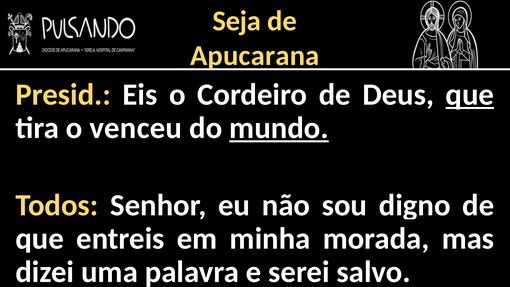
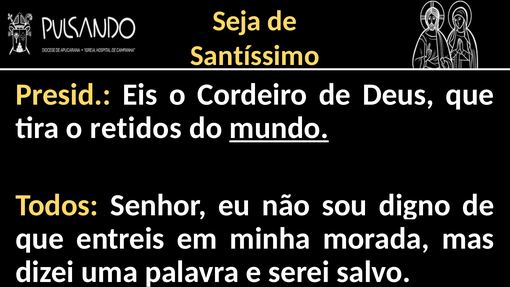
Apucarana: Apucarana -> Santíssimo (255, 56)
que underline: present -> none (470, 95)
venceu: venceu -> retidos (136, 128)
